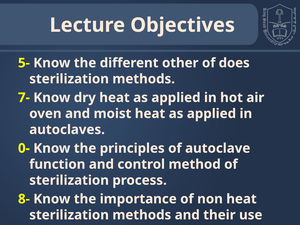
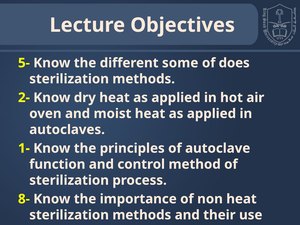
other: other -> some (180, 63)
7-: 7- -> 2- (24, 98)
0-: 0- -> 1- (24, 148)
